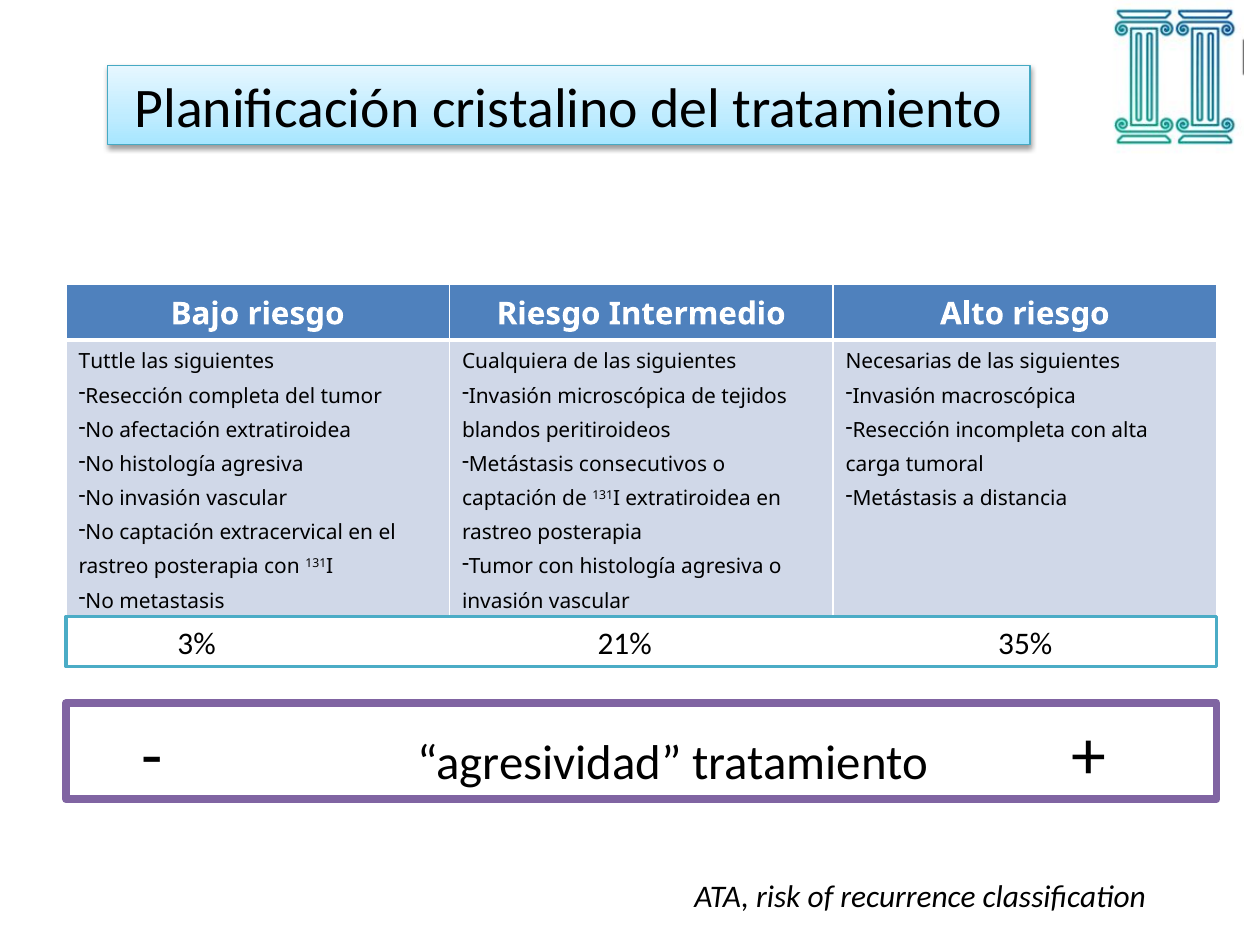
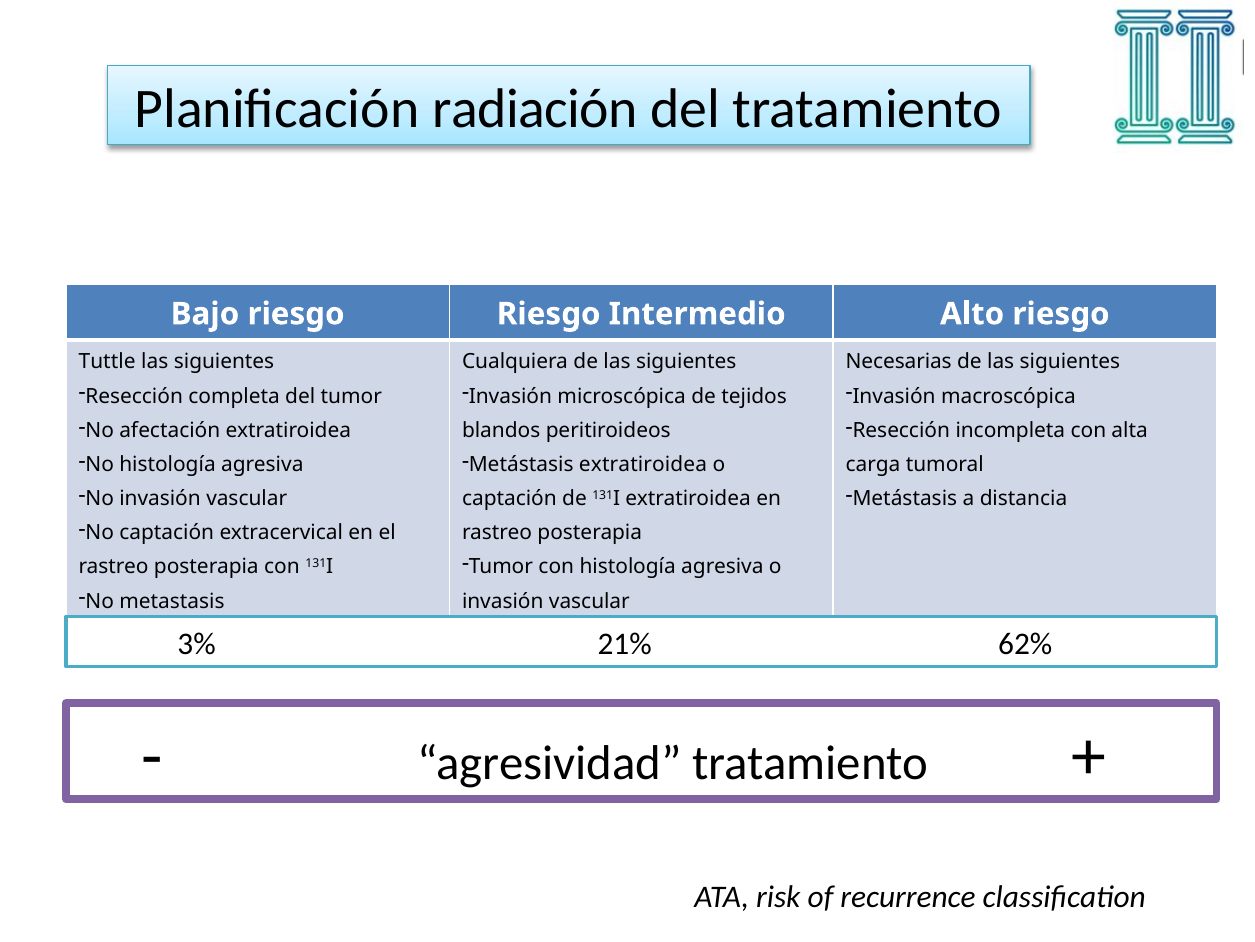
cristalino: cristalino -> radiación (535, 109)
Metástasis consecutivos: consecutivos -> extratiroidea (643, 464)
35%: 35% -> 62% (1025, 643)
